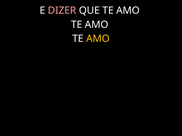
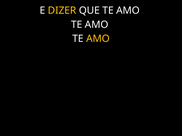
DIZER colour: pink -> yellow (62, 11)
